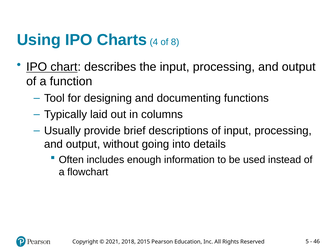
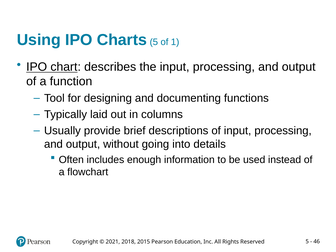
Charts 4: 4 -> 5 (154, 42)
8: 8 -> 1 (175, 42)
